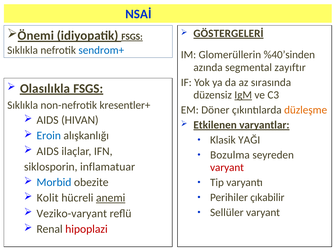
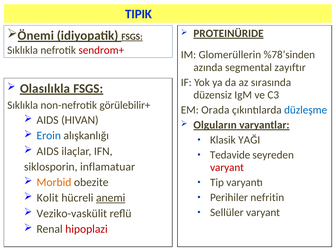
NSAİ: NSAİ -> TIPIK (139, 14)
GÖSTERGELERİ: GÖSTERGELERİ -> PROTEINÜRIDE (228, 33)
sendrom+ colour: blue -> red (101, 50)
%40’sinden: %40’sinden -> %78’sinden (289, 55)
IgM underline: present -> none (243, 95)
kresentler+: kresentler+ -> görülebilir+ (125, 105)
Döner: Döner -> Orada (215, 110)
düzleşme colour: orange -> blue (306, 110)
Etkilenen: Etkilenen -> Olguların (215, 125)
Bozulma: Bozulma -> Tedavide (230, 155)
Morbid colour: blue -> orange (54, 182)
çıkabilir: çıkabilir -> nefritin (267, 197)
Veziko-varyant: Veziko-varyant -> Veziko-vaskülit (72, 213)
